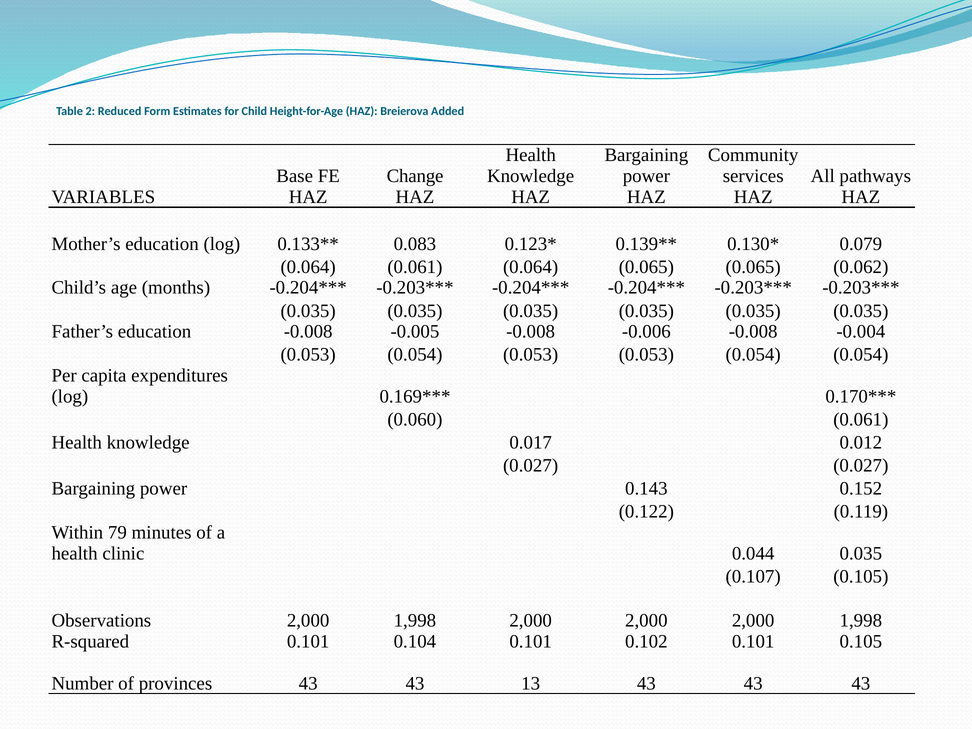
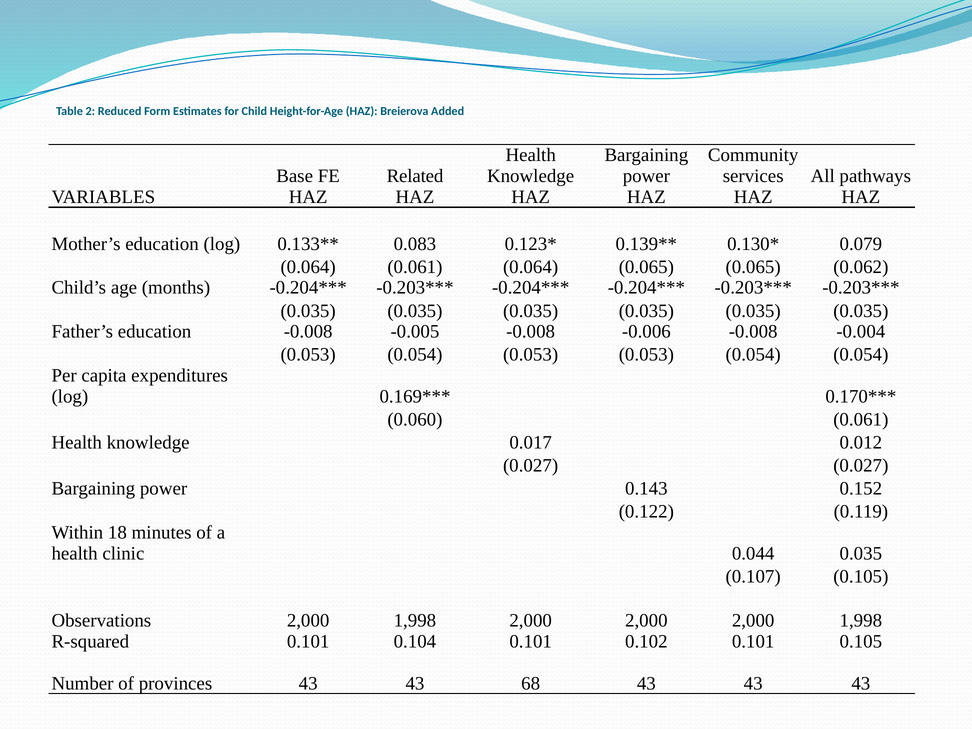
Change: Change -> Related (415, 176)
79: 79 -> 18 (117, 533)
13: 13 -> 68 (531, 683)
